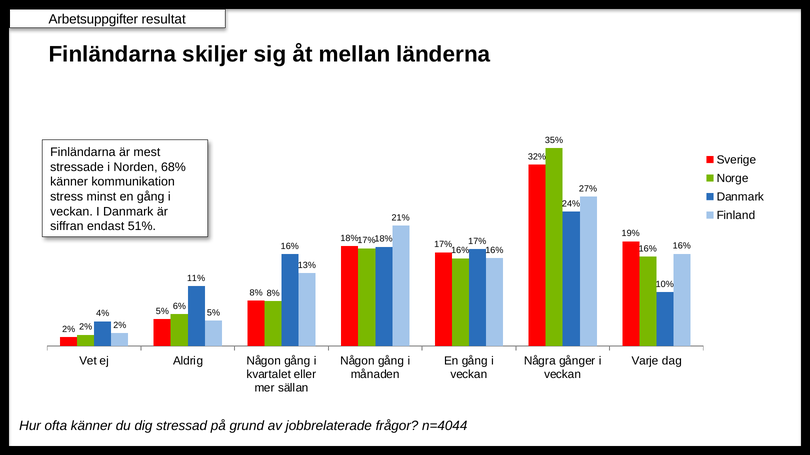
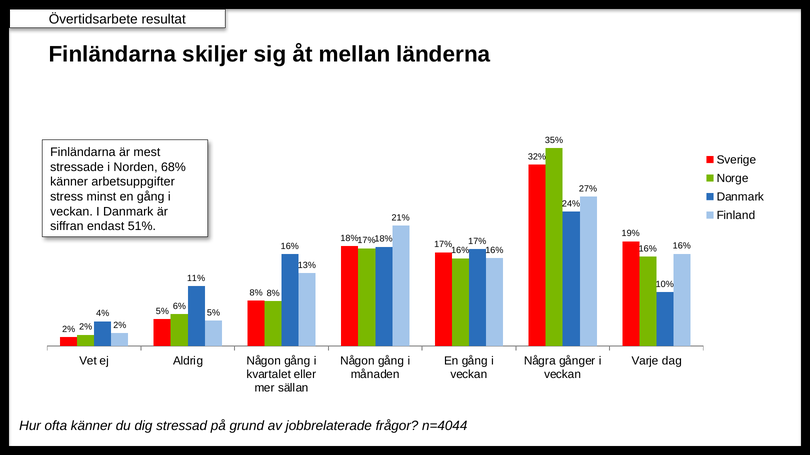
Arbetsuppgifter: Arbetsuppgifter -> Övertidsarbete (93, 19)
kommunikation: kommunikation -> arbetsuppgifter (133, 182)
